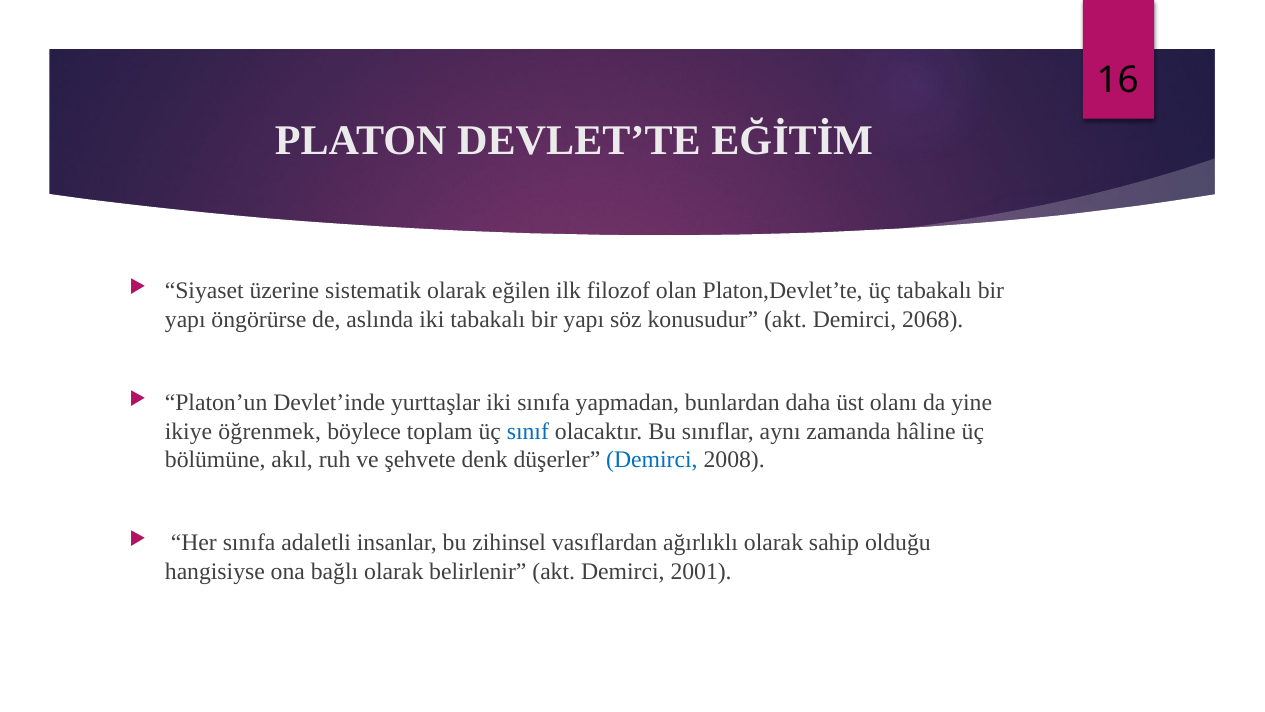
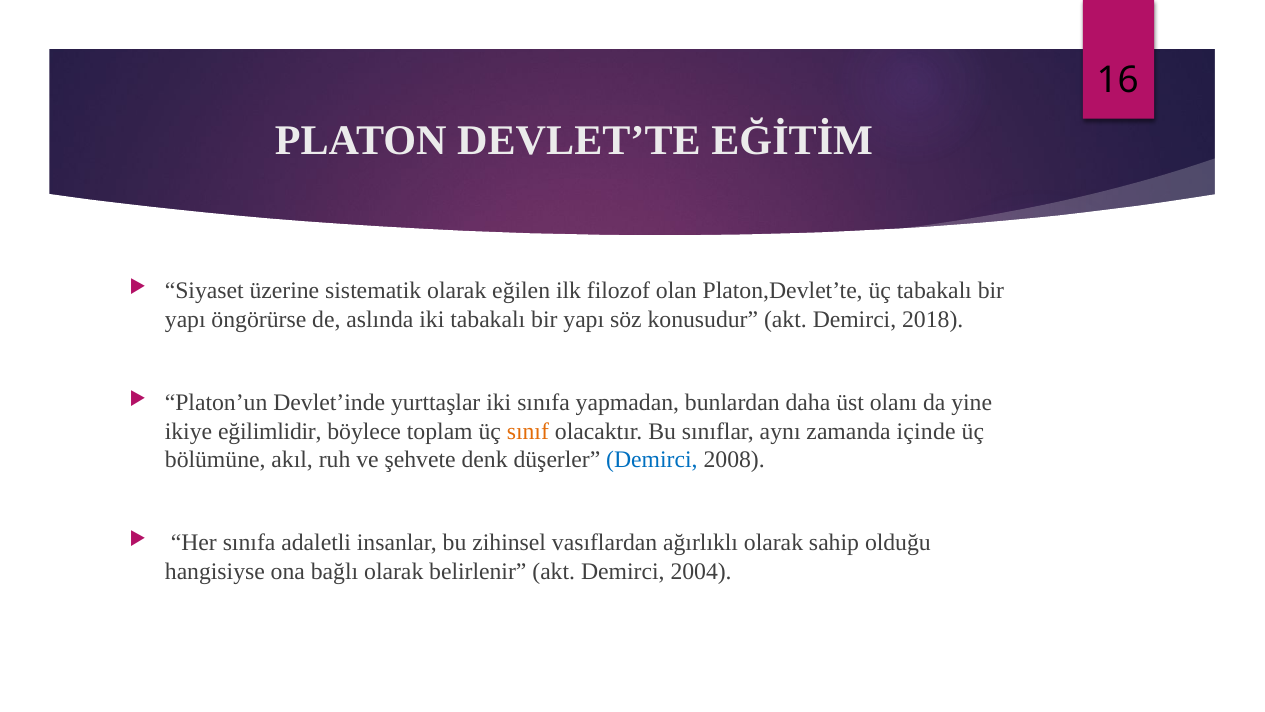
2068: 2068 -> 2018 (933, 319)
öğrenmek: öğrenmek -> eğilimlidir (270, 431)
sınıf colour: blue -> orange (528, 431)
hâline: hâline -> içinde (926, 431)
2001: 2001 -> 2004 (701, 571)
